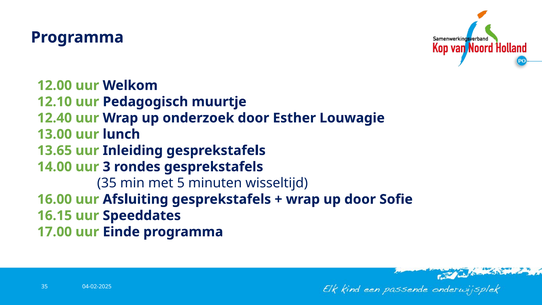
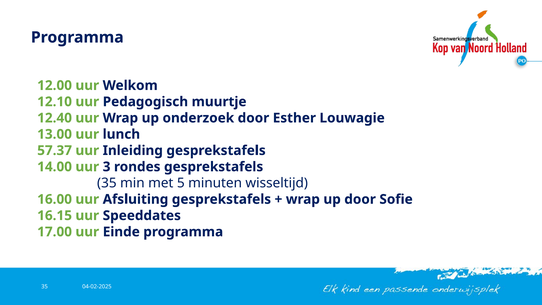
13.65: 13.65 -> 57.37 (55, 150)
